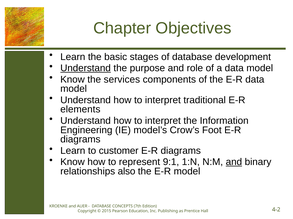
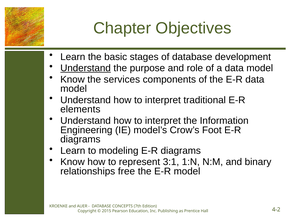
customer: customer -> modeling (119, 151)
9:1: 9:1 -> 3:1 (171, 162)
and underline: present -> none (234, 162)
also: also -> free (126, 172)
